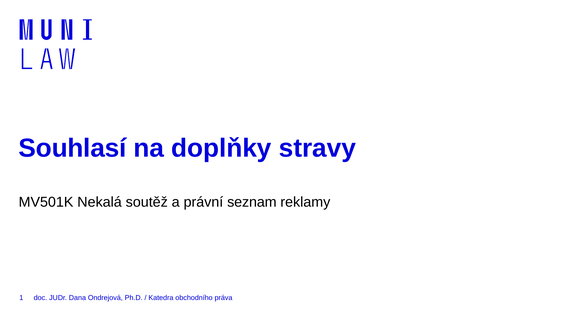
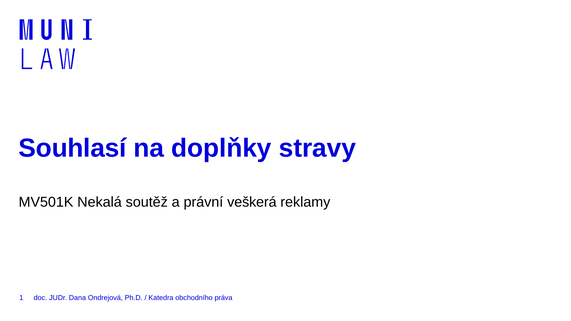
seznam: seznam -> veškerá (252, 202)
